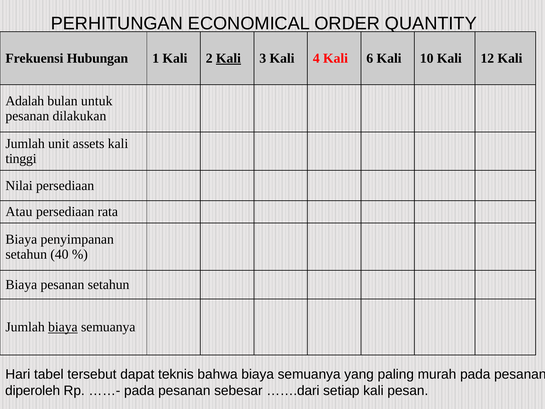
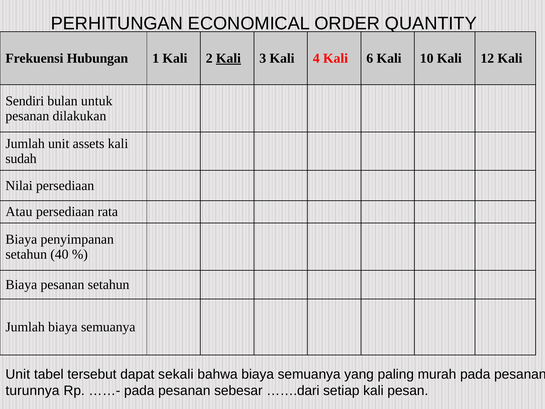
Adalah: Adalah -> Sendiri (25, 101)
tinggi: tinggi -> sudah (21, 159)
biaya underline: present -> none (63, 327)
Hari: Hari -> Unit (18, 374)
teknis: teknis -> sekali (176, 374)
diperoleh: diperoleh -> turunnya (32, 391)
